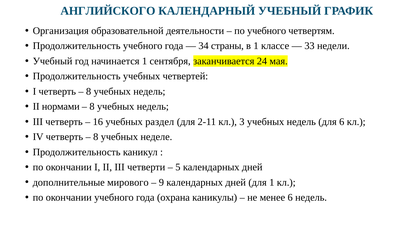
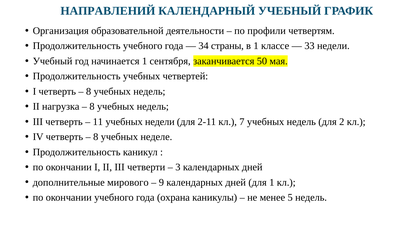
АНГЛИЙСКОГО: АНГЛИЙСКОГО -> НАПРАВЛЕНИЙ (108, 11)
по учебного: учебного -> профили (267, 31)
24: 24 -> 50 (262, 61)
нормами: нормами -> нагрузка (61, 107)
16: 16 -> 11 (98, 122)
учебных раздел: раздел -> недели (160, 122)
3: 3 -> 7 (242, 122)
для 6: 6 -> 2 (342, 122)
5: 5 -> 3 (178, 168)
менее 6: 6 -> 5 (290, 198)
